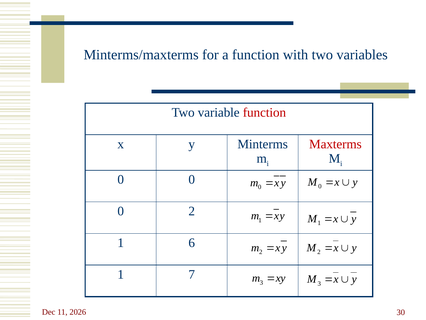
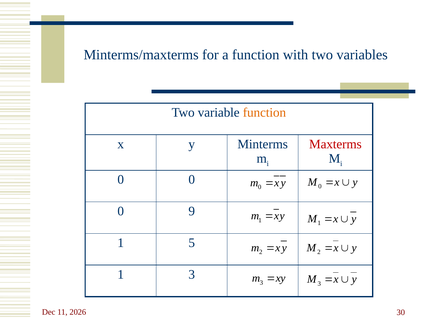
function colour: red -> orange (264, 112)
0 2: 2 -> 9 (192, 211)
6: 6 -> 5 (192, 243)
1 7: 7 -> 3 (192, 274)
